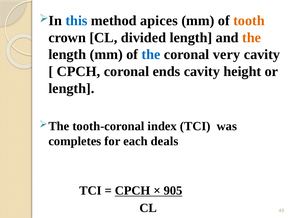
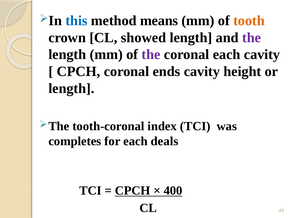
apices: apices -> means (159, 21)
divided: divided -> showed (144, 38)
the colour: orange -> purple (252, 38)
the colour: blue -> purple (151, 55)
coronal very: very -> each (227, 55)
905: 905 -> 400 (173, 191)
